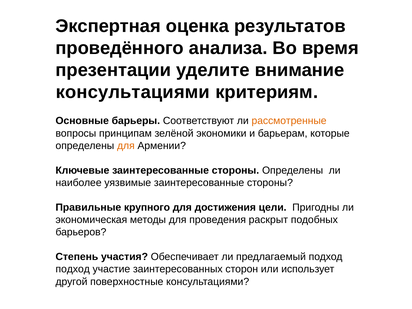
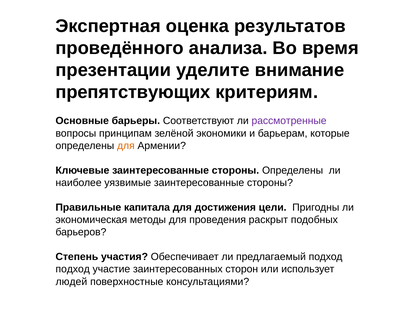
консультациями: консультациями -> препятствующих (133, 92)
рассмотренные colour: orange -> purple (289, 121)
крупного: крупного -> капитала (147, 207)
другой: другой -> людей (71, 282)
